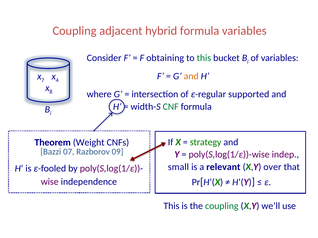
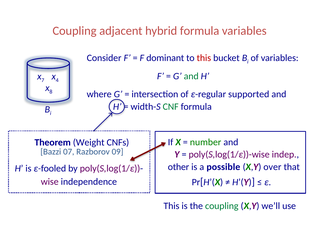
obtaining: obtaining -> dominant (165, 58)
this colour: green -> red (204, 58)
and colour: orange -> green (191, 76)
strategy: strategy -> number (206, 142)
small: small -> other (179, 167)
relevant: relevant -> possible (223, 167)
